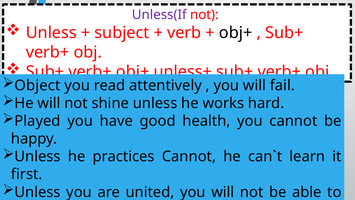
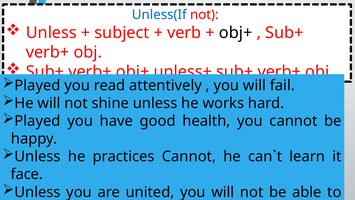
Unless(If colour: purple -> blue (159, 15)
Object: Object -> Played (37, 85)
first: first -> face (27, 174)
